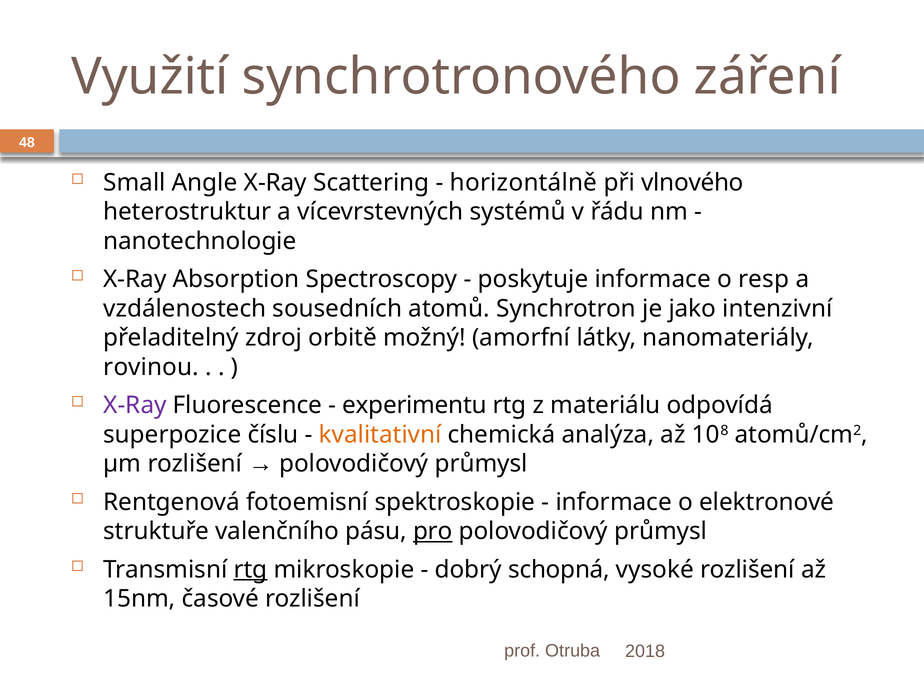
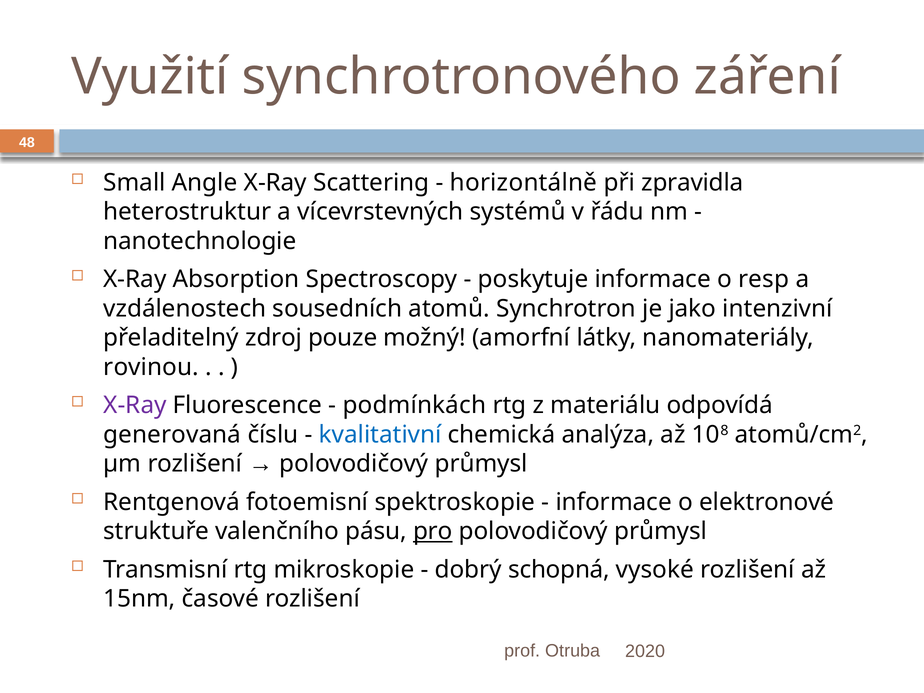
vlnového: vlnového -> zpravidla (692, 183)
orbitě: orbitě -> pouze (343, 338)
experimentu: experimentu -> podmínkách (414, 405)
superpozice: superpozice -> generovaná (172, 435)
kvalitativní colour: orange -> blue (380, 435)
rtg underline: present -> none (251, 569)
2018: 2018 -> 2020 (645, 651)
